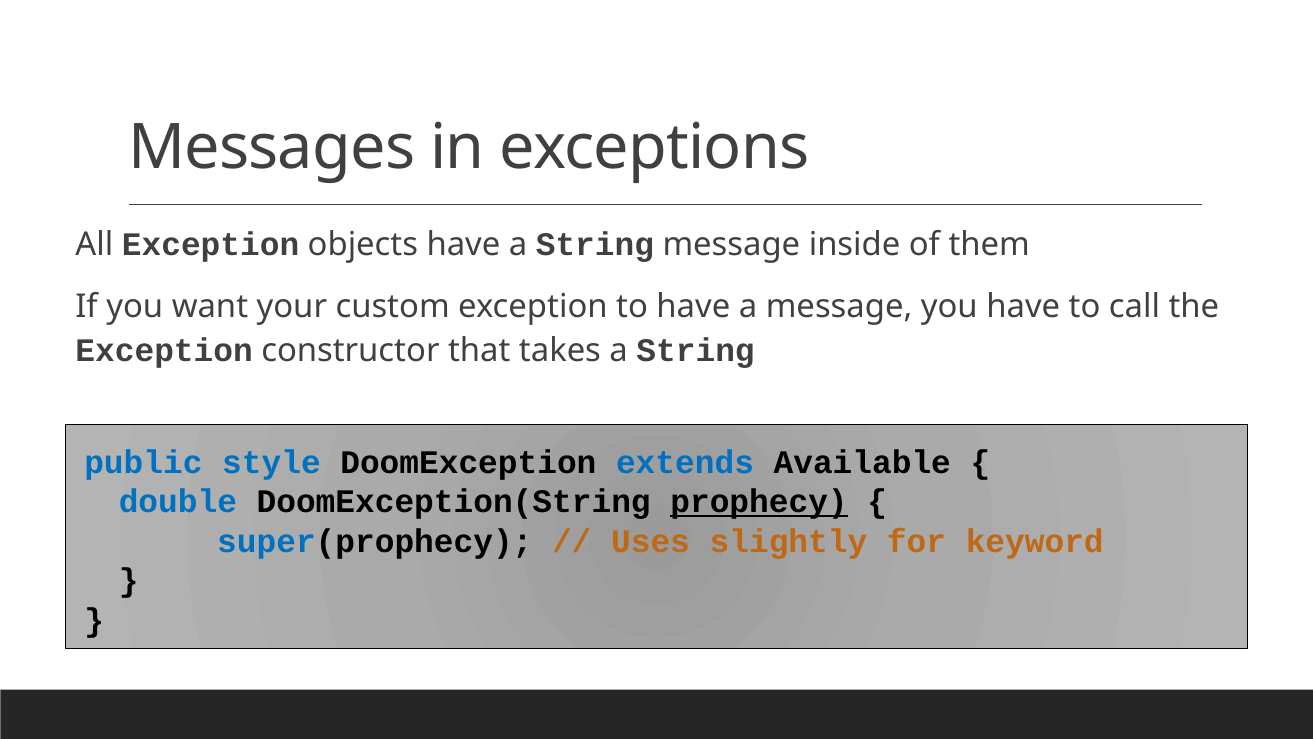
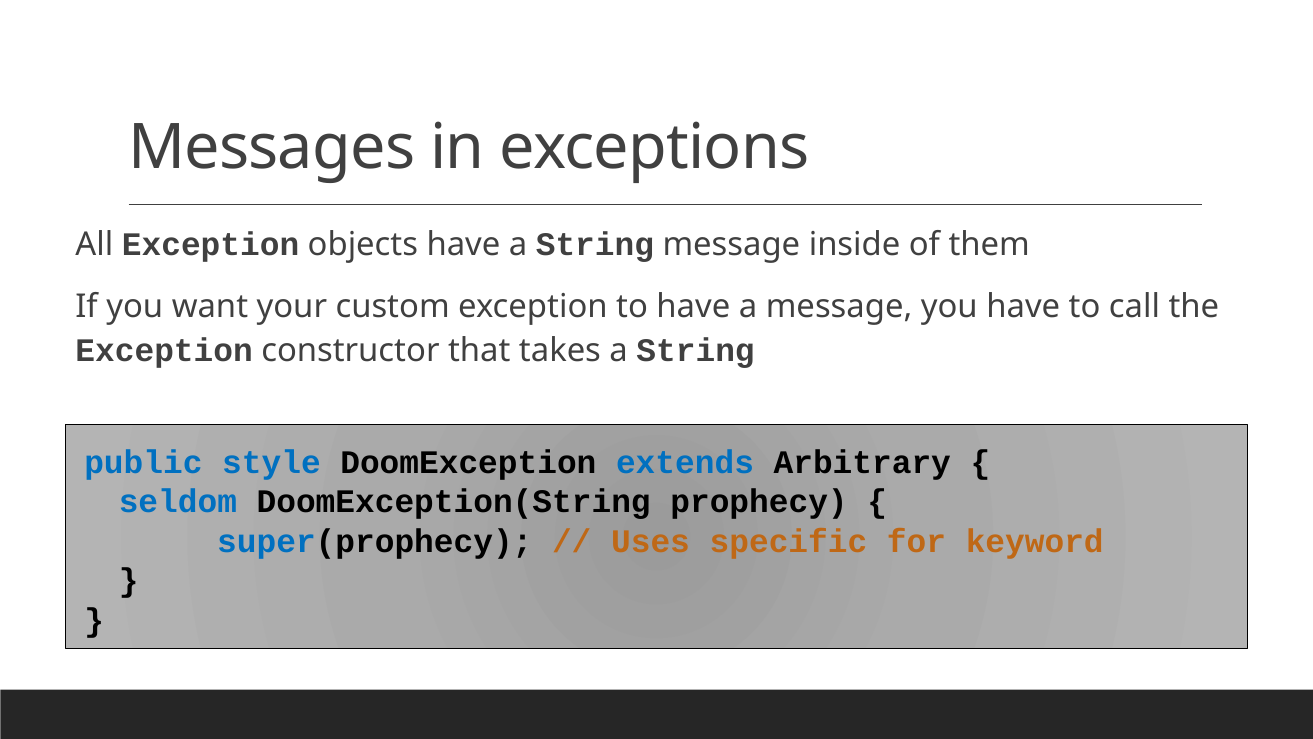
Available: Available -> Arbitrary (862, 462)
double: double -> seldom (178, 502)
prophecy underline: present -> none (759, 502)
slightly: slightly -> specific (788, 541)
